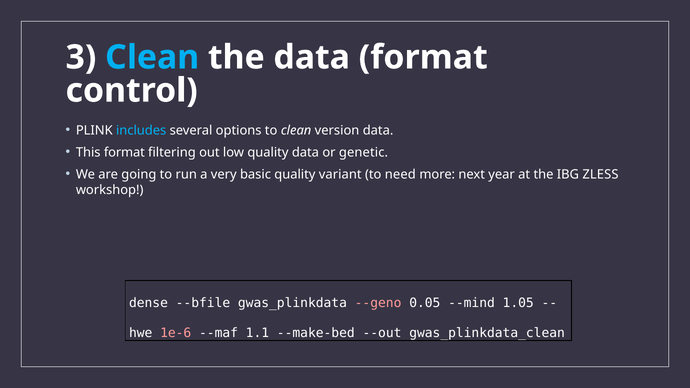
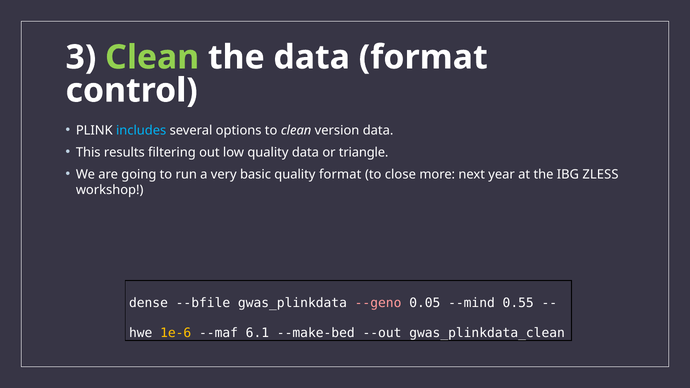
Clean colour: light blue -> light green (152, 57)
This format: format -> results (124, 152)
genetic: genetic -> triangle (364, 152)
quality variant: variant -> format (340, 174)
need: need -> close (400, 174)
1.05: 1.05 -> 0.55 (518, 303)
1e-6 colour: pink -> yellow (176, 333)
1.1: 1.1 -> 6.1 (257, 333)
